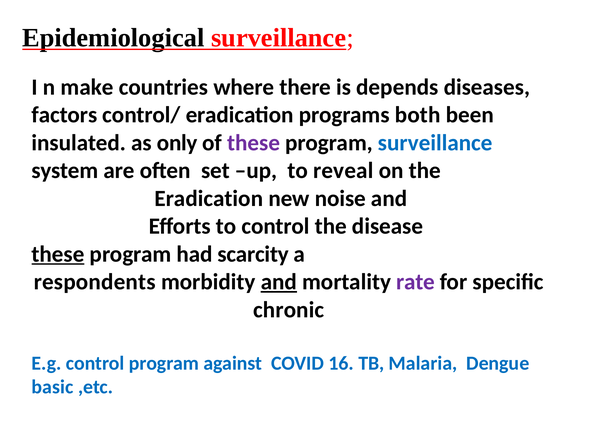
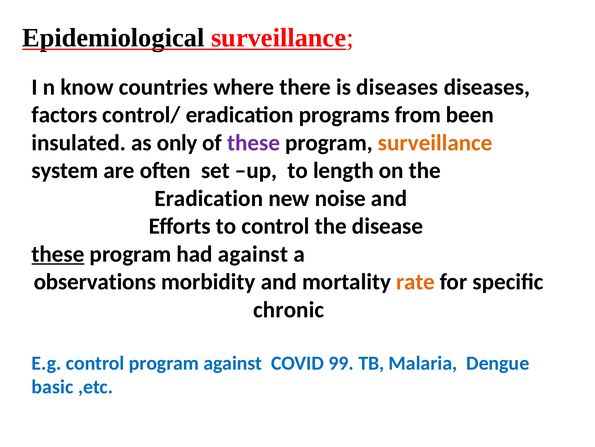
make: make -> know (87, 87)
is depends: depends -> diseases (397, 87)
both: both -> from (418, 115)
surveillance colour: blue -> orange (435, 142)
reveal: reveal -> length (343, 170)
had scarcity: scarcity -> against (253, 254)
respondents: respondents -> observations (95, 281)
and underline: present -> none (279, 281)
rate colour: purple -> orange (415, 281)
16: 16 -> 99 (341, 363)
